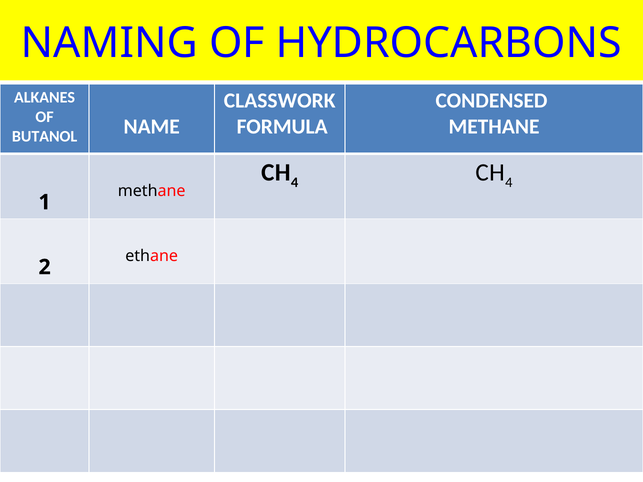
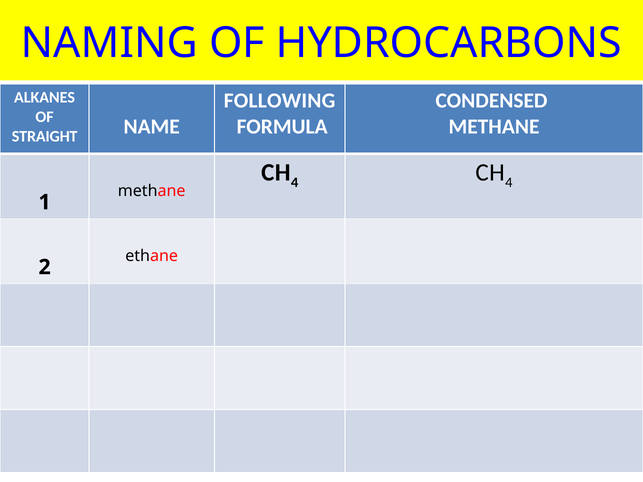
CLASSWORK: CLASSWORK -> FOLLOWING (280, 101)
BUTANOL: BUTANOL -> STRAIGHT (45, 137)
